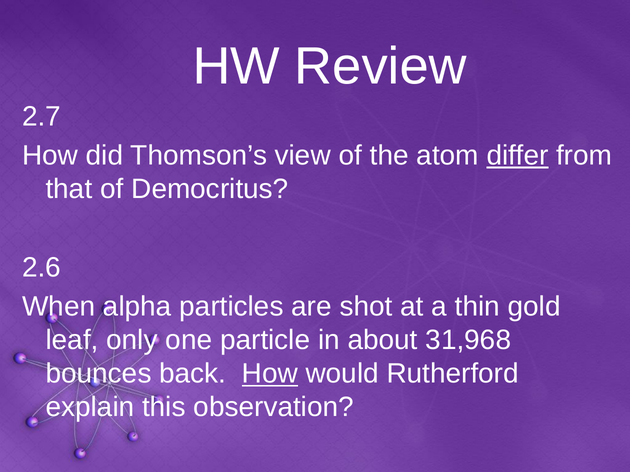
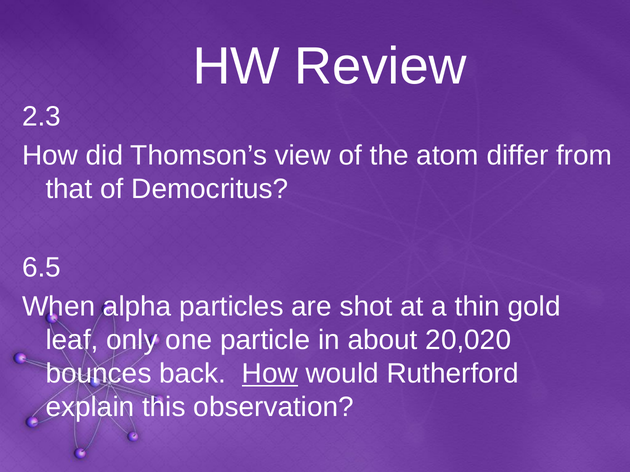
2.7: 2.7 -> 2.3 (41, 116)
differ underline: present -> none (517, 156)
2.6: 2.6 -> 6.5 (41, 268)
31,968: 31,968 -> 20,020 (468, 340)
